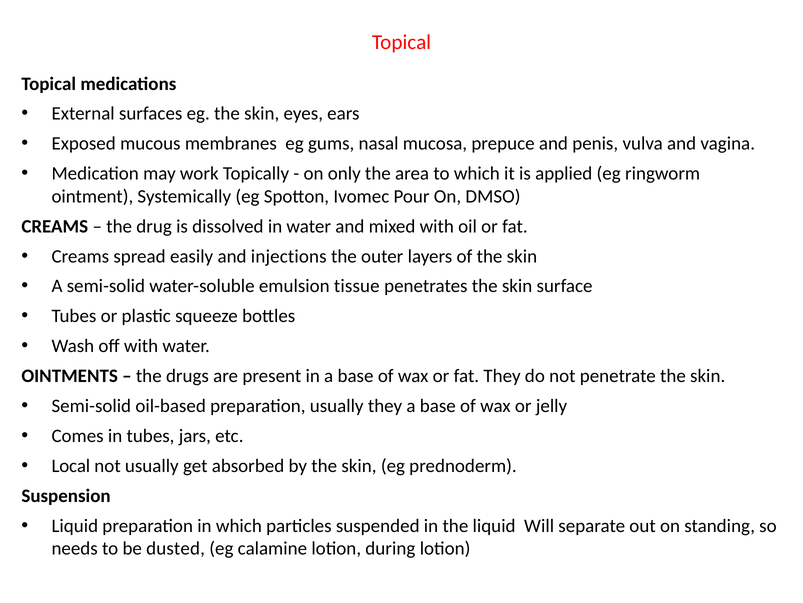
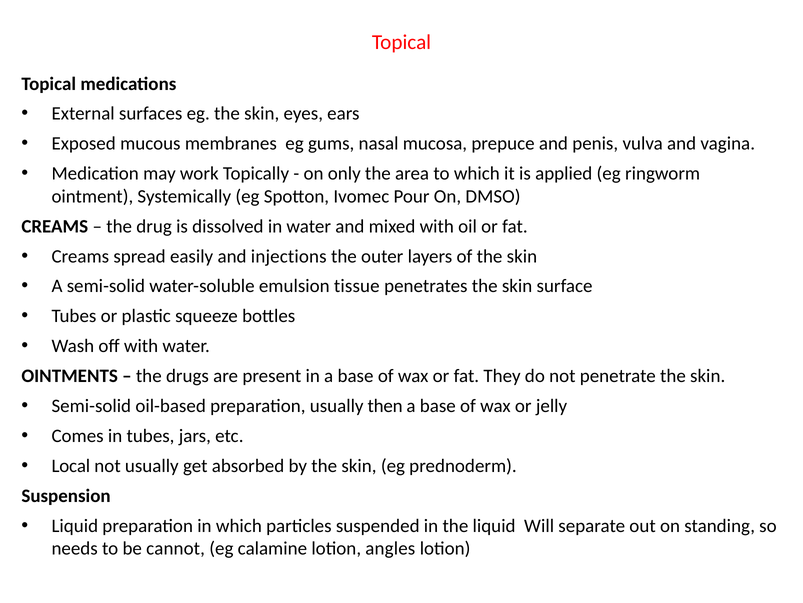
usually they: they -> then (385, 405)
dusted: dusted -> cannot (176, 548)
during: during -> angles (390, 548)
